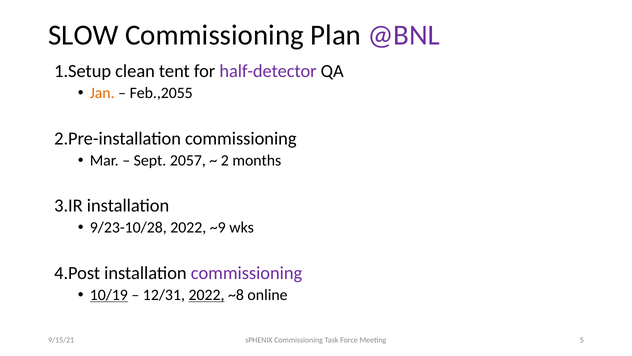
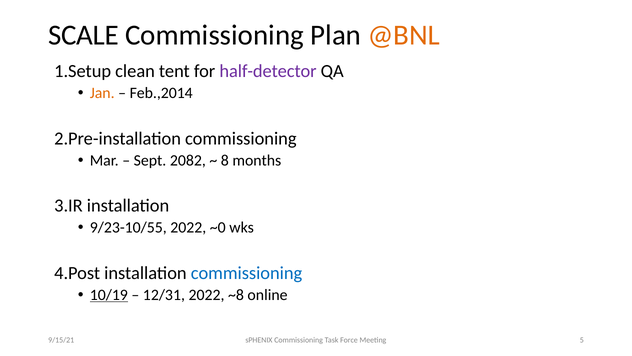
SLOW: SLOW -> SCALE (83, 35)
@BNL colour: purple -> orange (404, 35)
Feb.,2055: Feb.,2055 -> Feb.,2014 (161, 93)
2057: 2057 -> 2082 (188, 160)
2: 2 -> 8 (225, 160)
9/23-10/28: 9/23-10/28 -> 9/23-10/55 (128, 227)
~9: ~9 -> ~0 (218, 227)
commissioning colour: purple -> blue (247, 273)
2022 underline: present -> none (207, 295)
